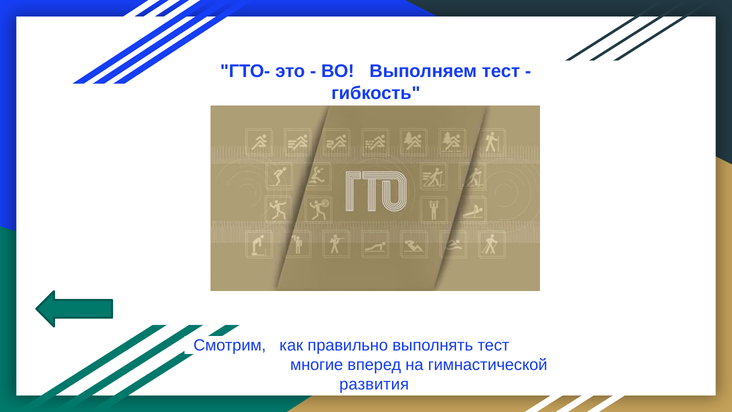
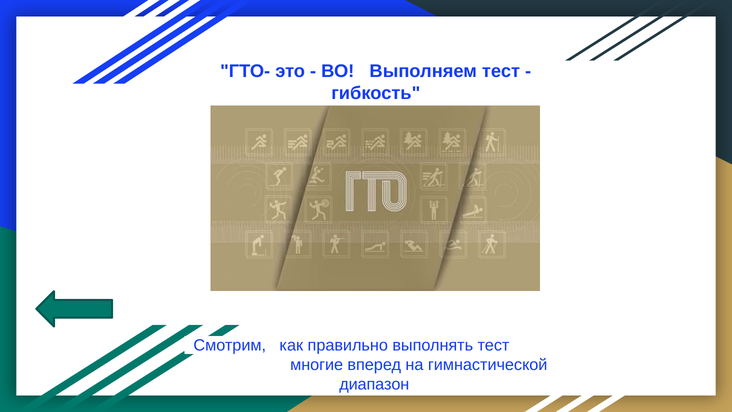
развития: развития -> диапазон (374, 384)
